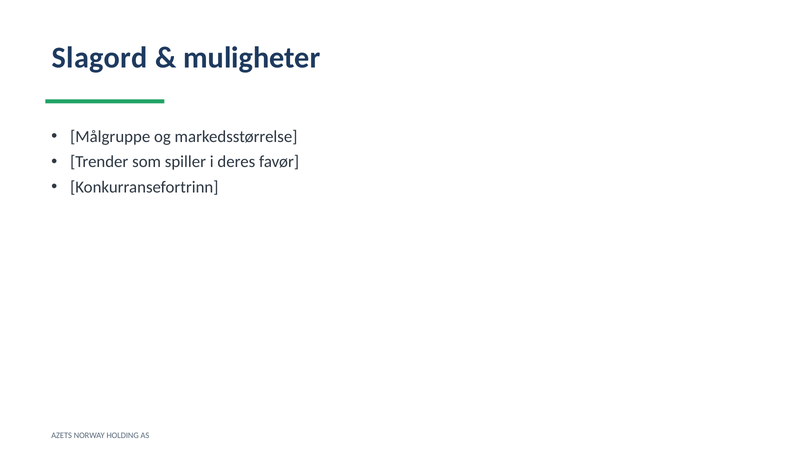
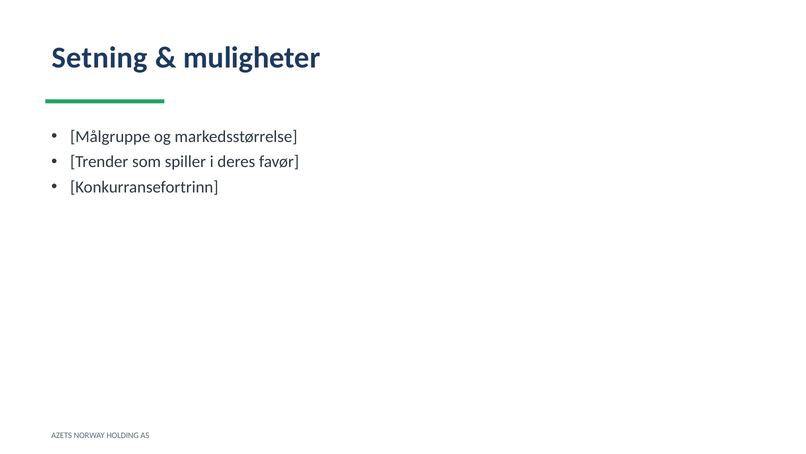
Slagord: Slagord -> Setning (100, 58)
